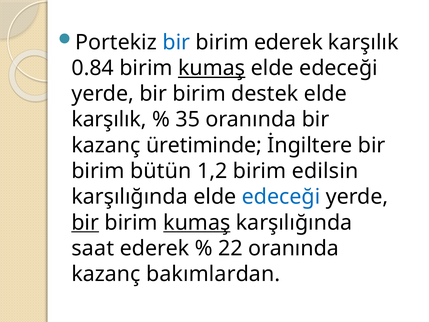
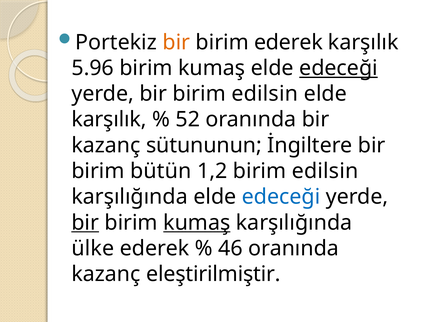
bir colour: blue -> orange (176, 42)
0.84: 0.84 -> 5.96 (93, 68)
kumaş underline: present -> none (212, 68)
edeceği underline: none -> present (339, 68)
bir birim destek: destek -> edilsin (265, 94)
35: 35 -> 52 (188, 119)
üretiminde: üretiminde -> sütununun (204, 145)
saat: saat -> ülke (93, 248)
22: 22 -> 46 (230, 248)
bakımlardan: bakımlardan -> eleştirilmiştir (213, 274)
